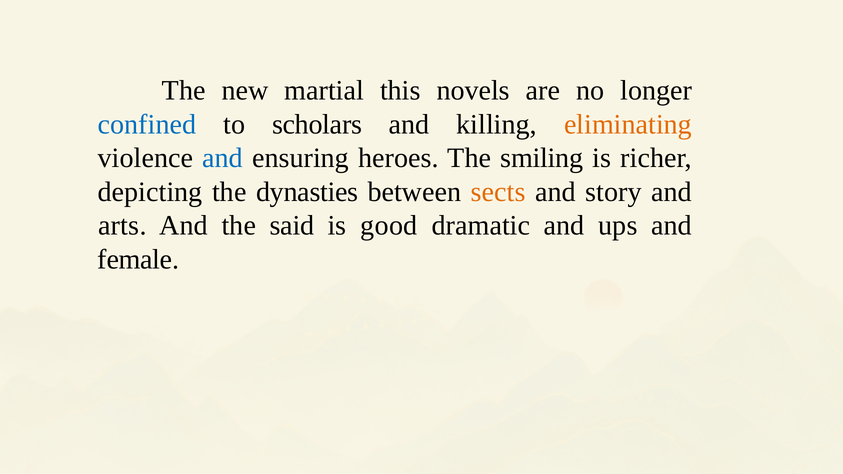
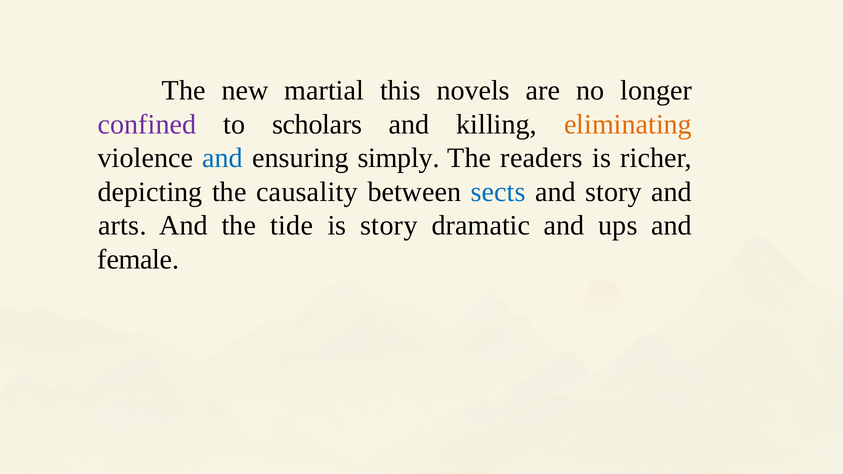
confined colour: blue -> purple (147, 124)
heroes: heroes -> simply (399, 158)
smiling: smiling -> readers (542, 158)
dynasties: dynasties -> causality (307, 192)
sects colour: orange -> blue (498, 192)
said: said -> tide (292, 226)
is good: good -> story (389, 226)
